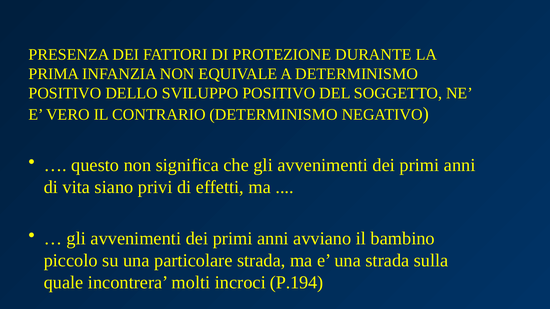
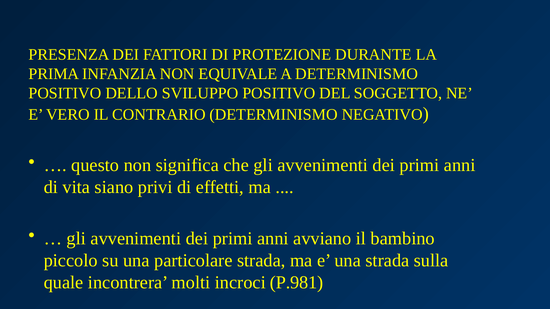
P.194: P.194 -> P.981 (297, 283)
